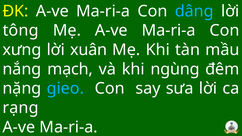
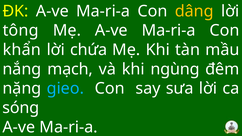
dâng colour: light blue -> yellow (194, 11)
xưng: xưng -> khẩn (22, 50)
xuân: xuân -> chứa (89, 50)
rạng: rạng -> sóng (21, 108)
